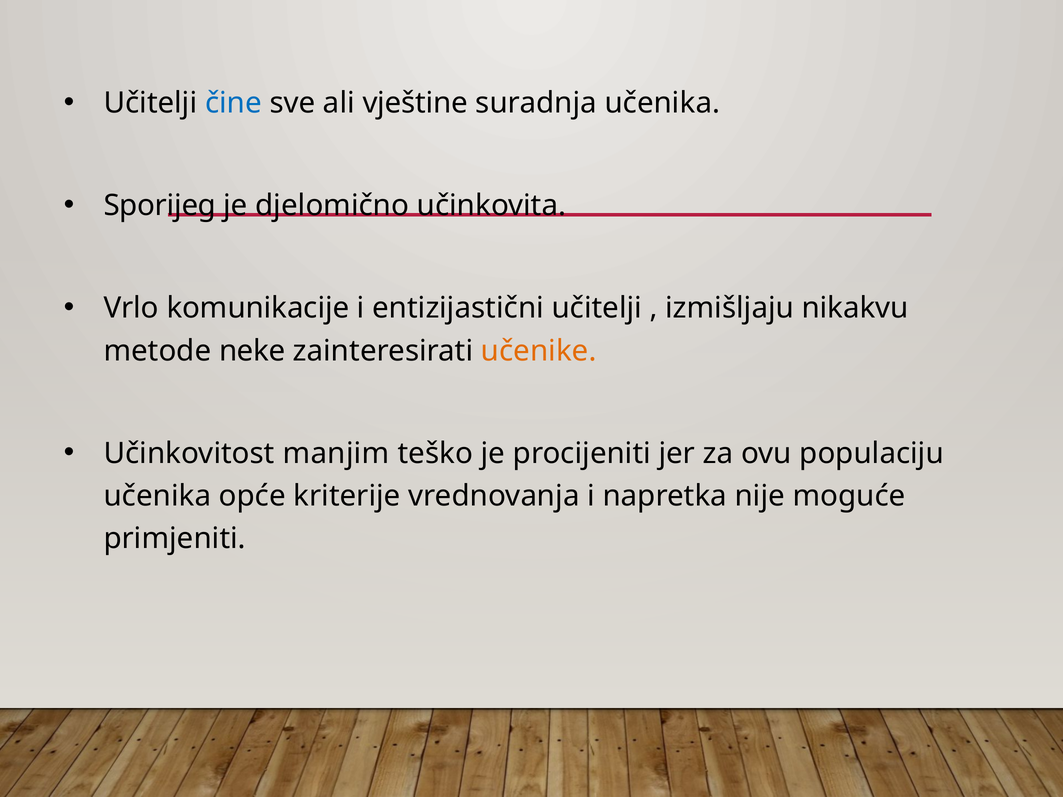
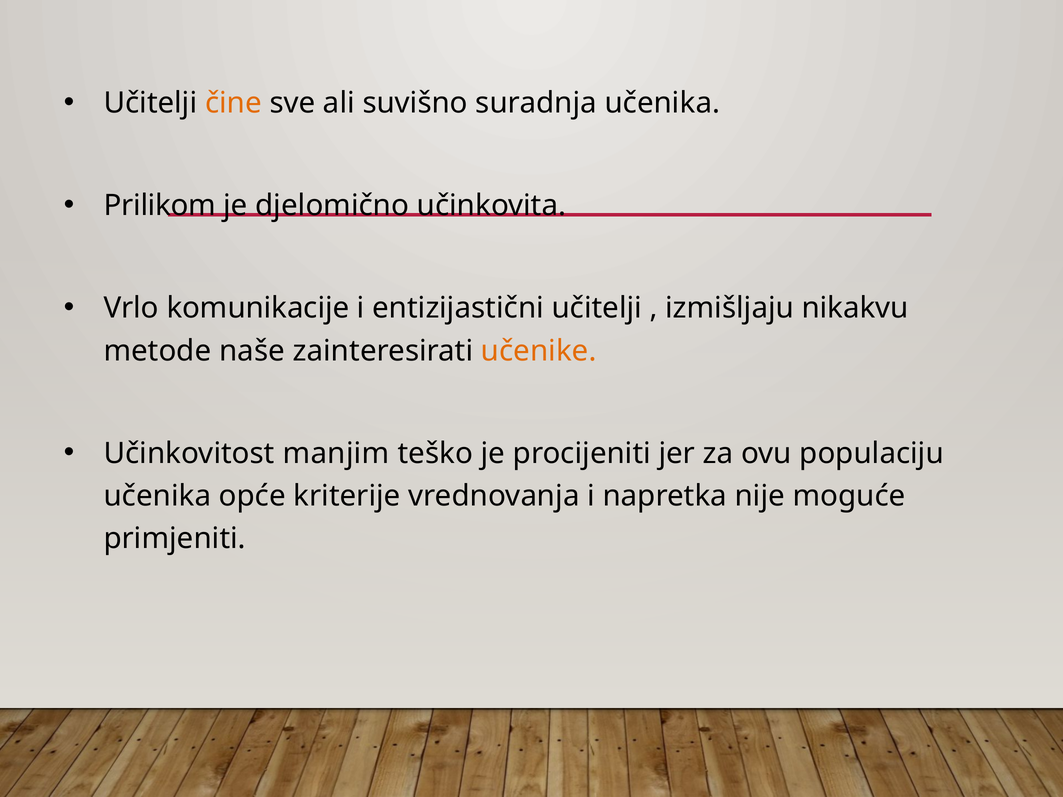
čine colour: blue -> orange (233, 103)
vještine: vještine -> suvišno (415, 103)
Sporijeg: Sporijeg -> Prilikom (160, 206)
neke: neke -> naše (252, 351)
